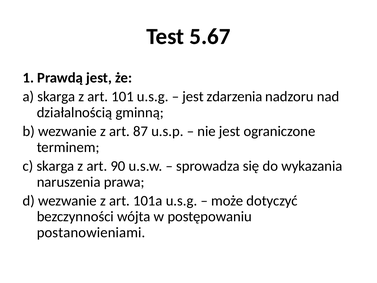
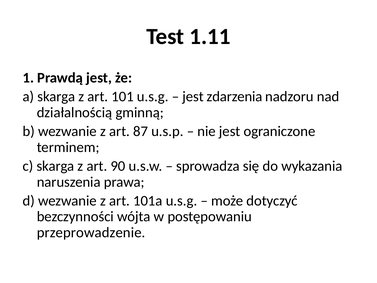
5.67: 5.67 -> 1.11 (210, 36)
postanowieniami: postanowieniami -> przeprowadzenie (91, 232)
